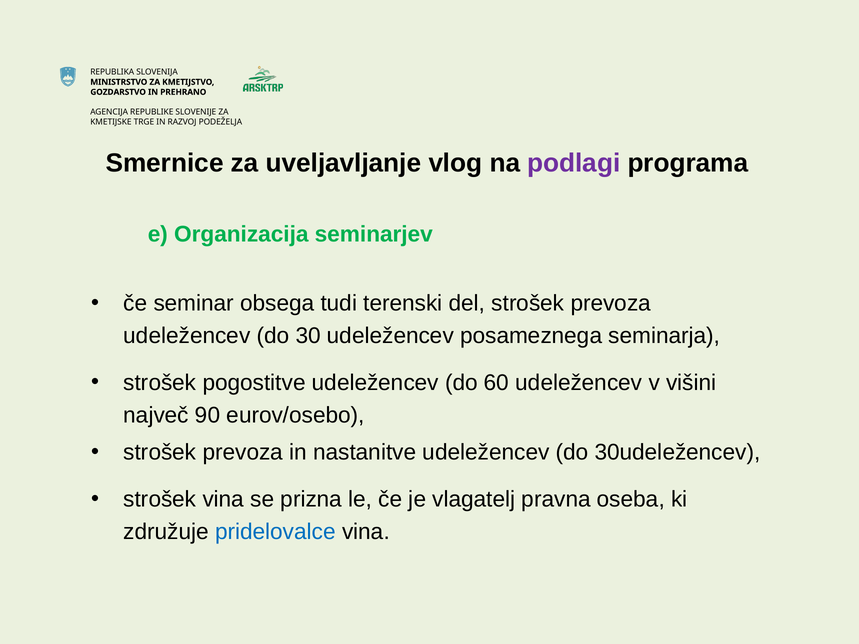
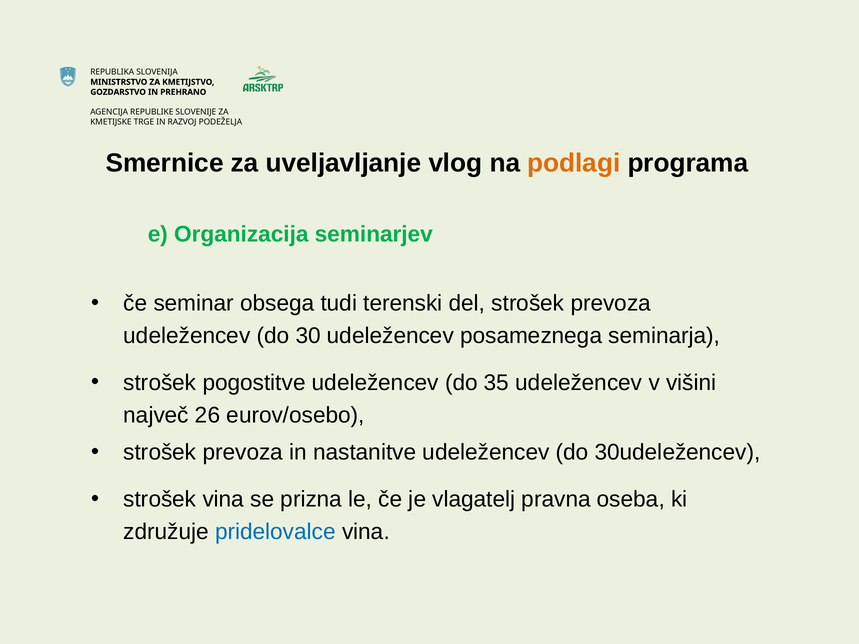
podlagi colour: purple -> orange (574, 163)
60: 60 -> 35 (496, 383)
90: 90 -> 26 (208, 416)
